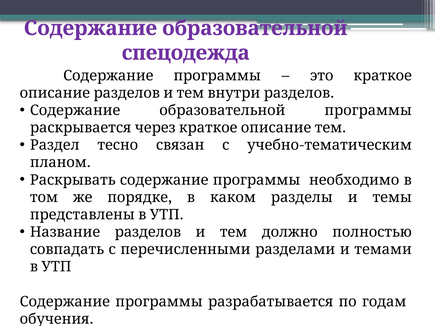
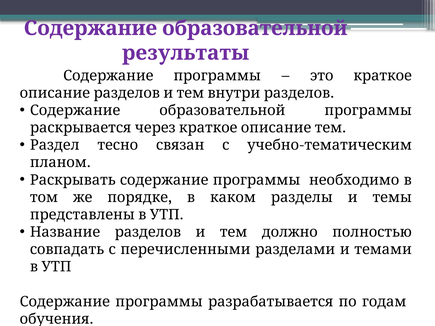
спецодежда: спецодежда -> результаты (186, 53)
